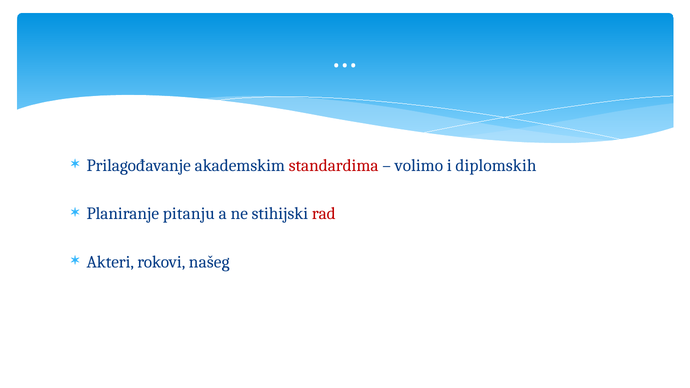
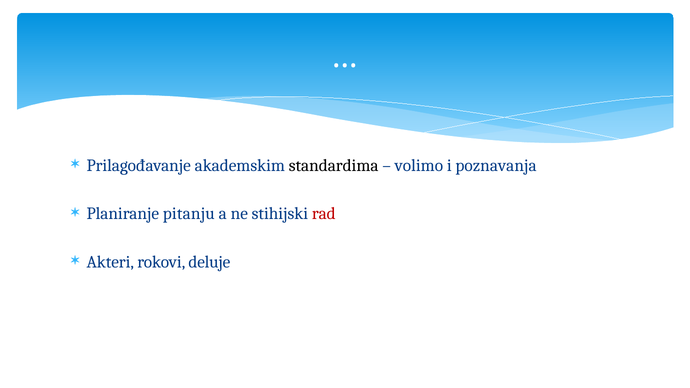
standardima colour: red -> black (334, 166)
diplomskih: diplomskih -> poznavanja (496, 166)
našeg: našeg -> deluje (209, 262)
